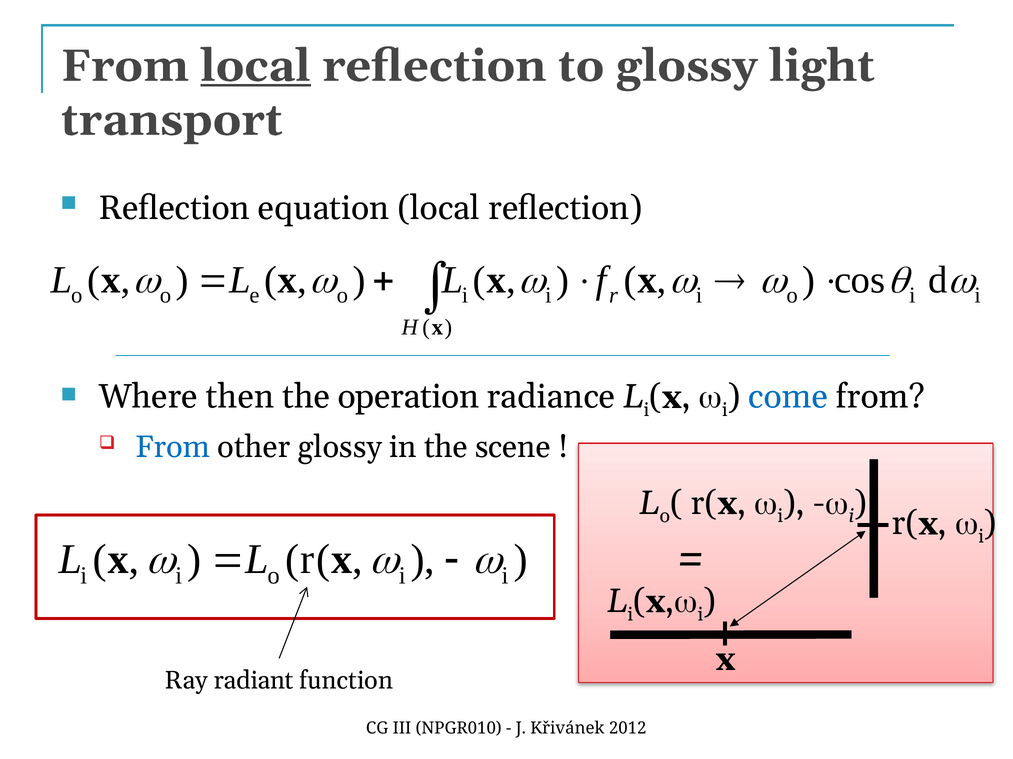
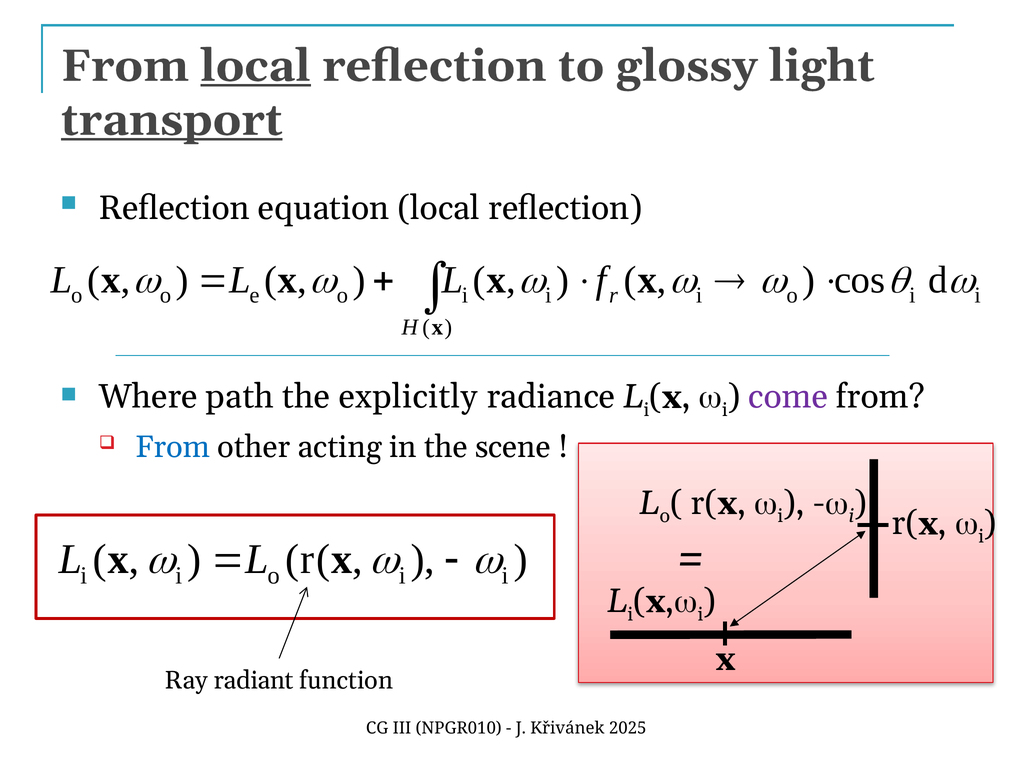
transport underline: none -> present (172, 120)
then: then -> path (240, 397)
operation: operation -> explicitly (408, 397)
come colour: blue -> purple (788, 397)
other glossy: glossy -> acting (340, 448)
2012: 2012 -> 2025 (628, 729)
